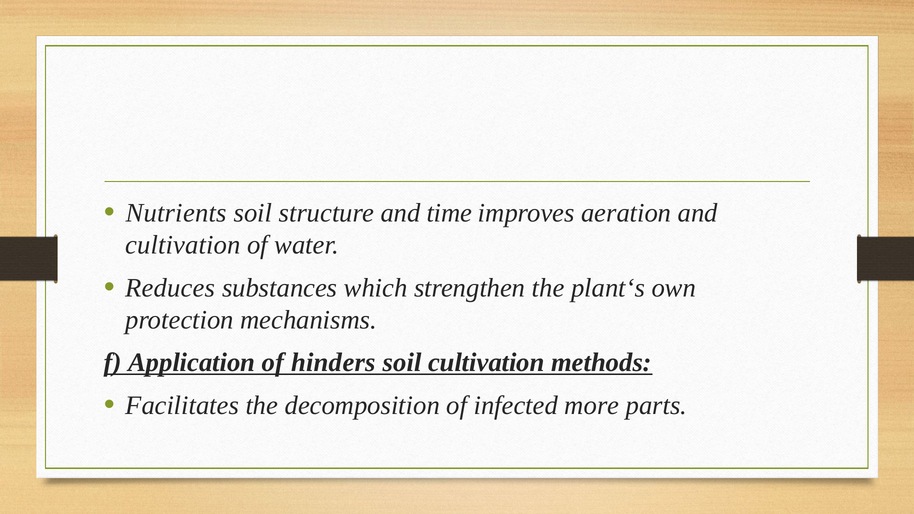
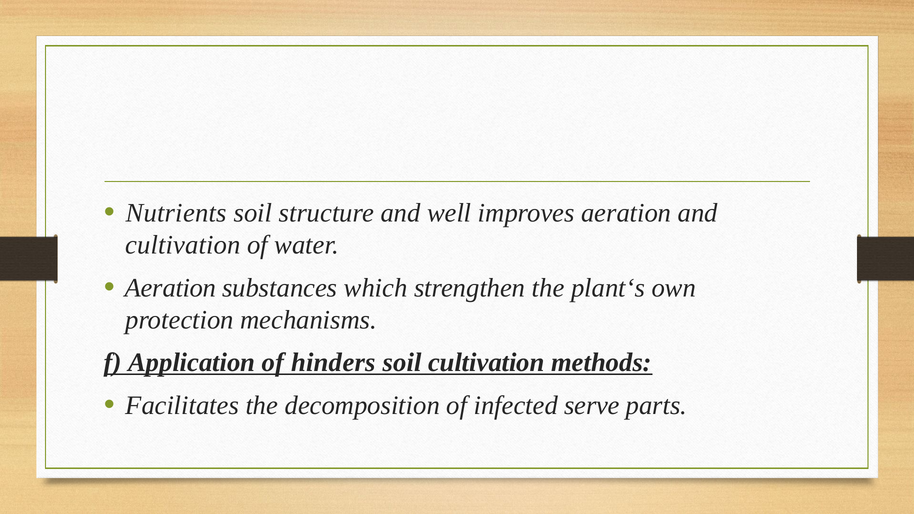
time: time -> well (449, 213)
Reduces: Reduces -> Aeration (171, 288)
more: more -> serve (592, 406)
